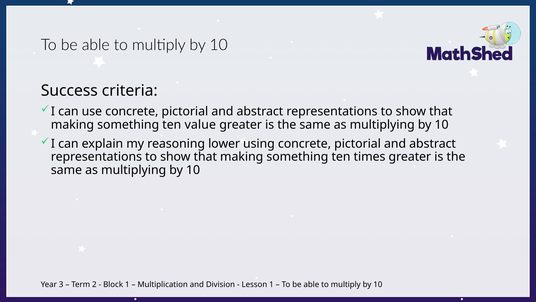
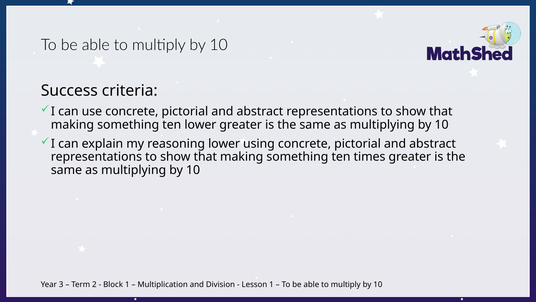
ten value: value -> lower (200, 125)
